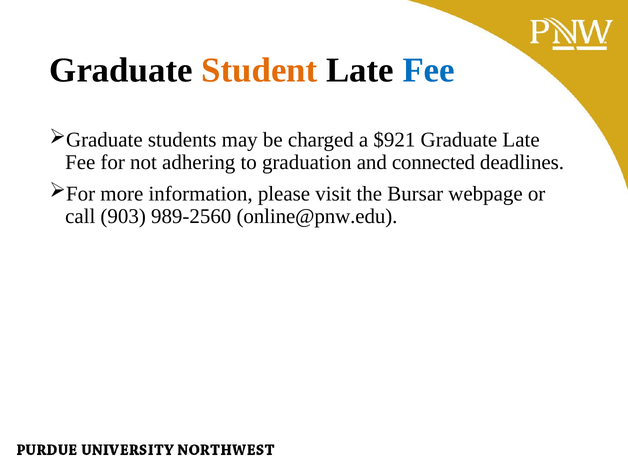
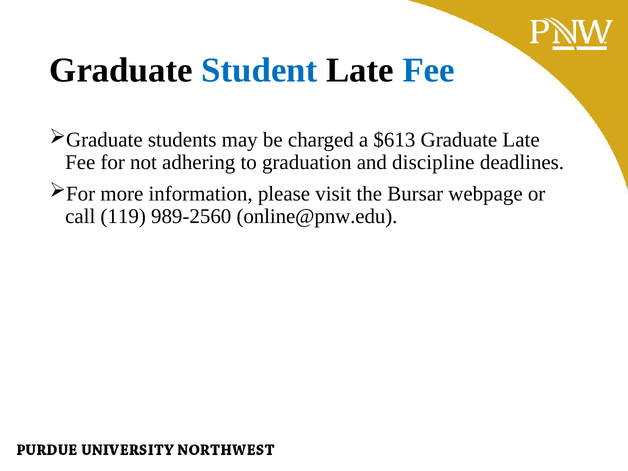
Student colour: orange -> blue (259, 70)
$921: $921 -> $613 (394, 140)
connected: connected -> discipline (433, 162)
903: 903 -> 119 (123, 216)
